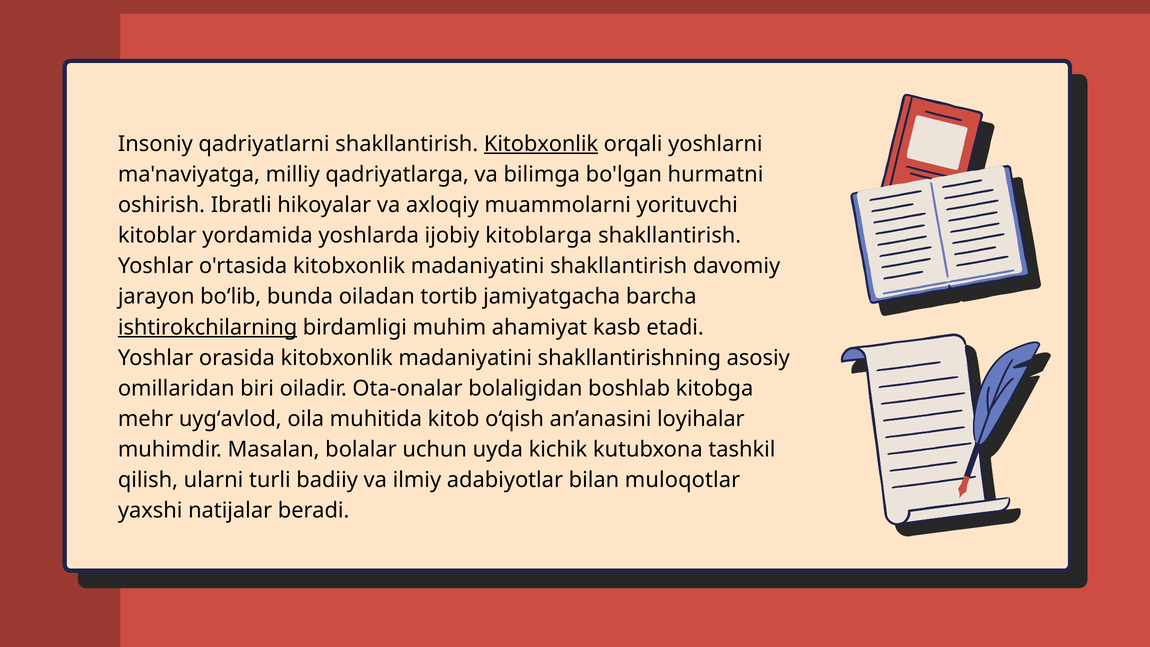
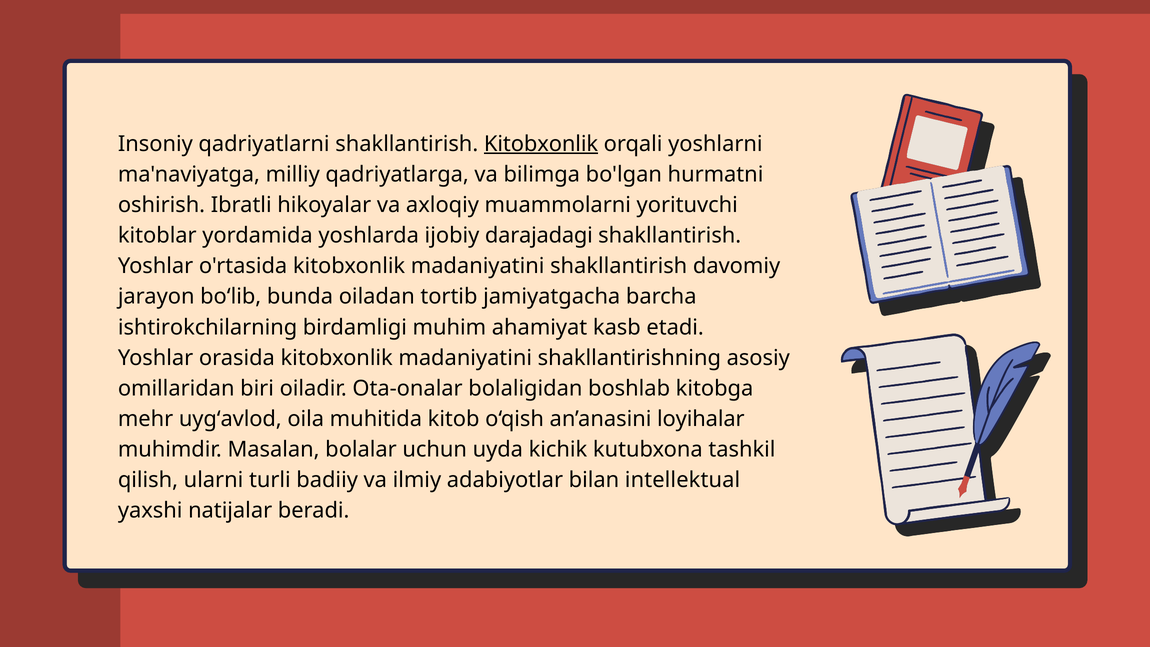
kitoblarga: kitoblarga -> darajadagi (539, 236)
ishtirokchilarning underline: present -> none (208, 327)
muloqotlar: muloqotlar -> intellektual (683, 480)
